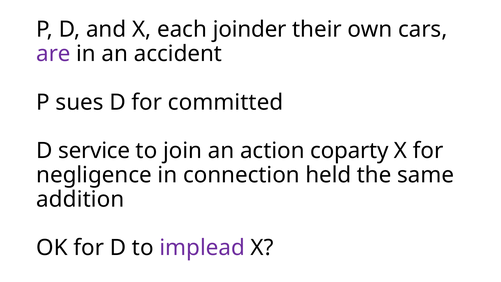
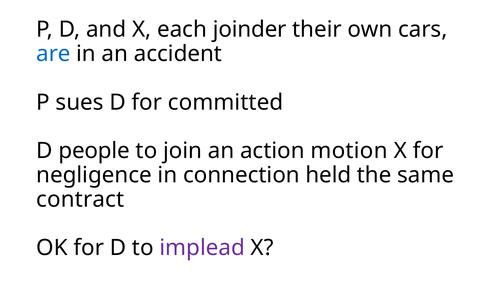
are colour: purple -> blue (53, 54)
service: service -> people (94, 151)
coparty: coparty -> motion (349, 151)
addition: addition -> contract (80, 199)
